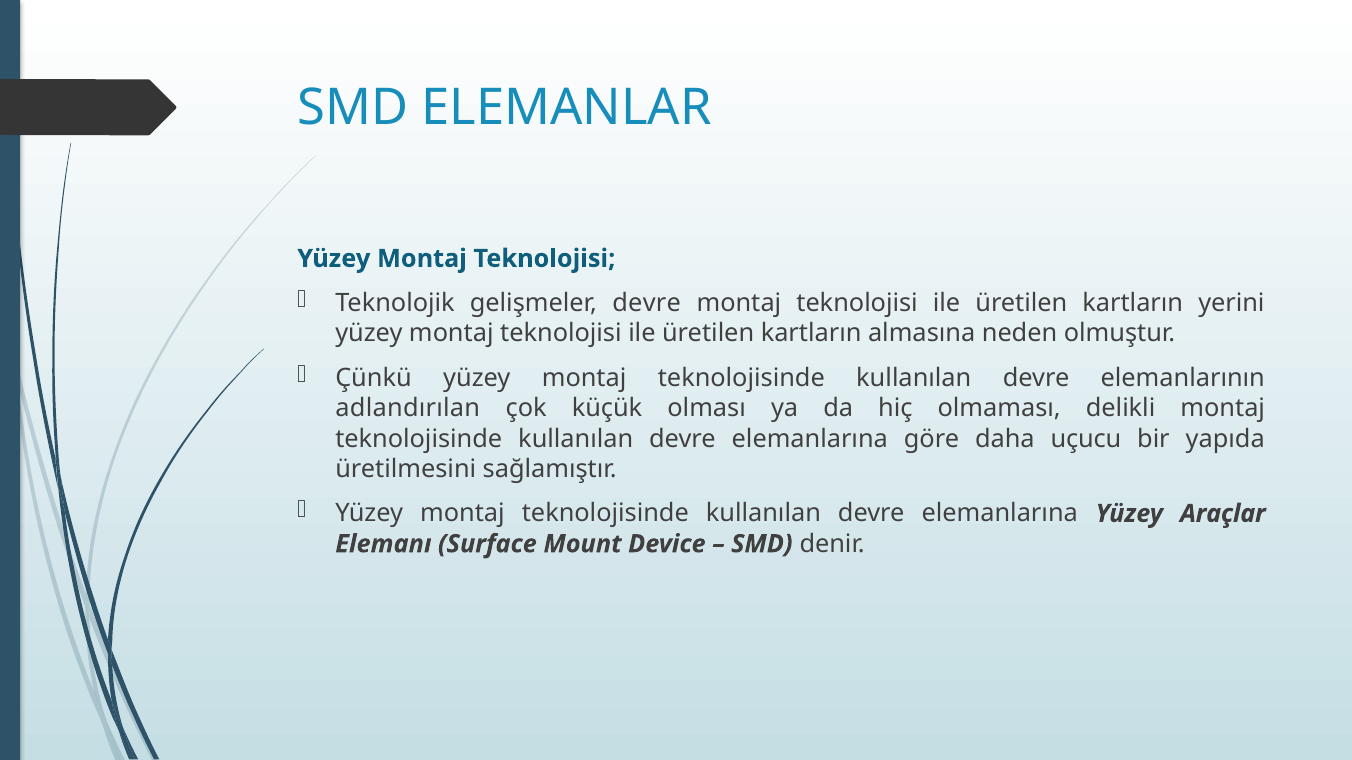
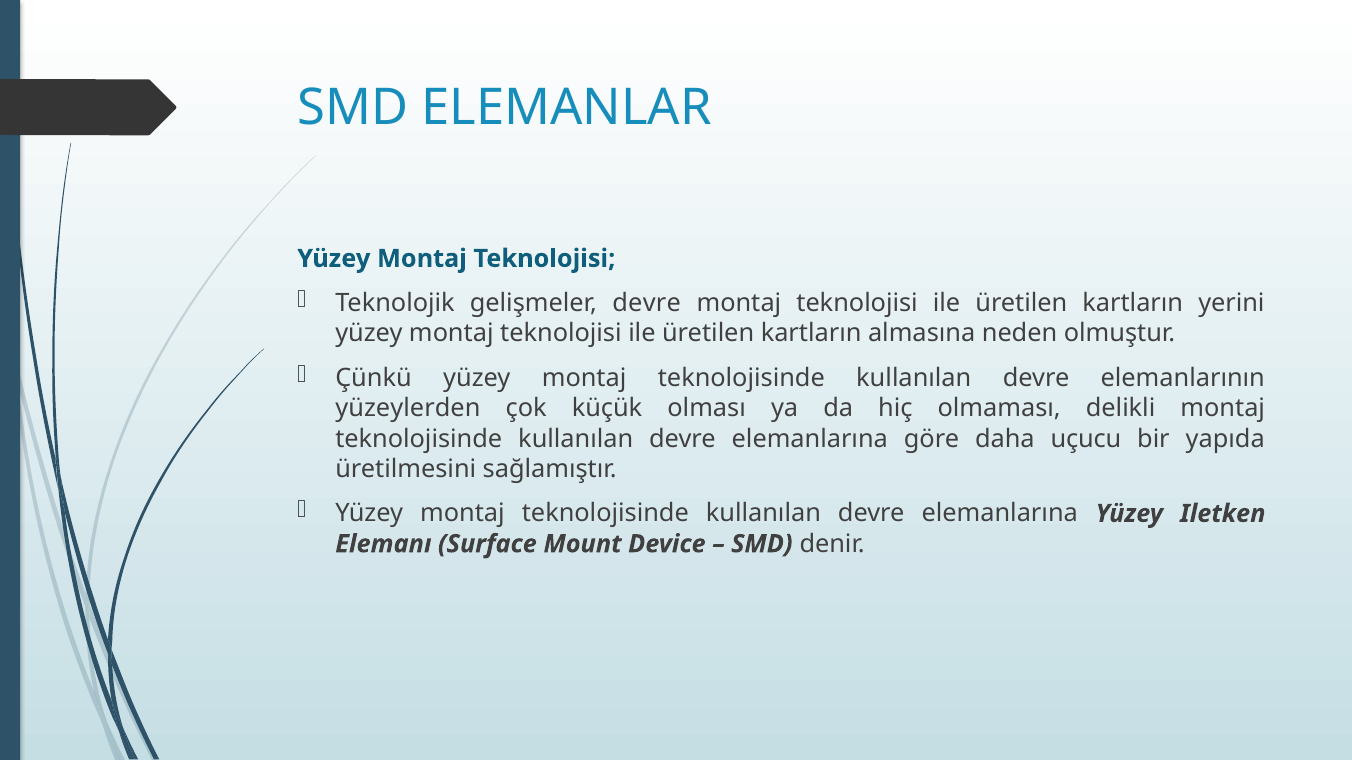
adlandırılan: adlandırılan -> yüzeylerden (408, 409)
Araçlar: Araçlar -> Iletken (1223, 514)
